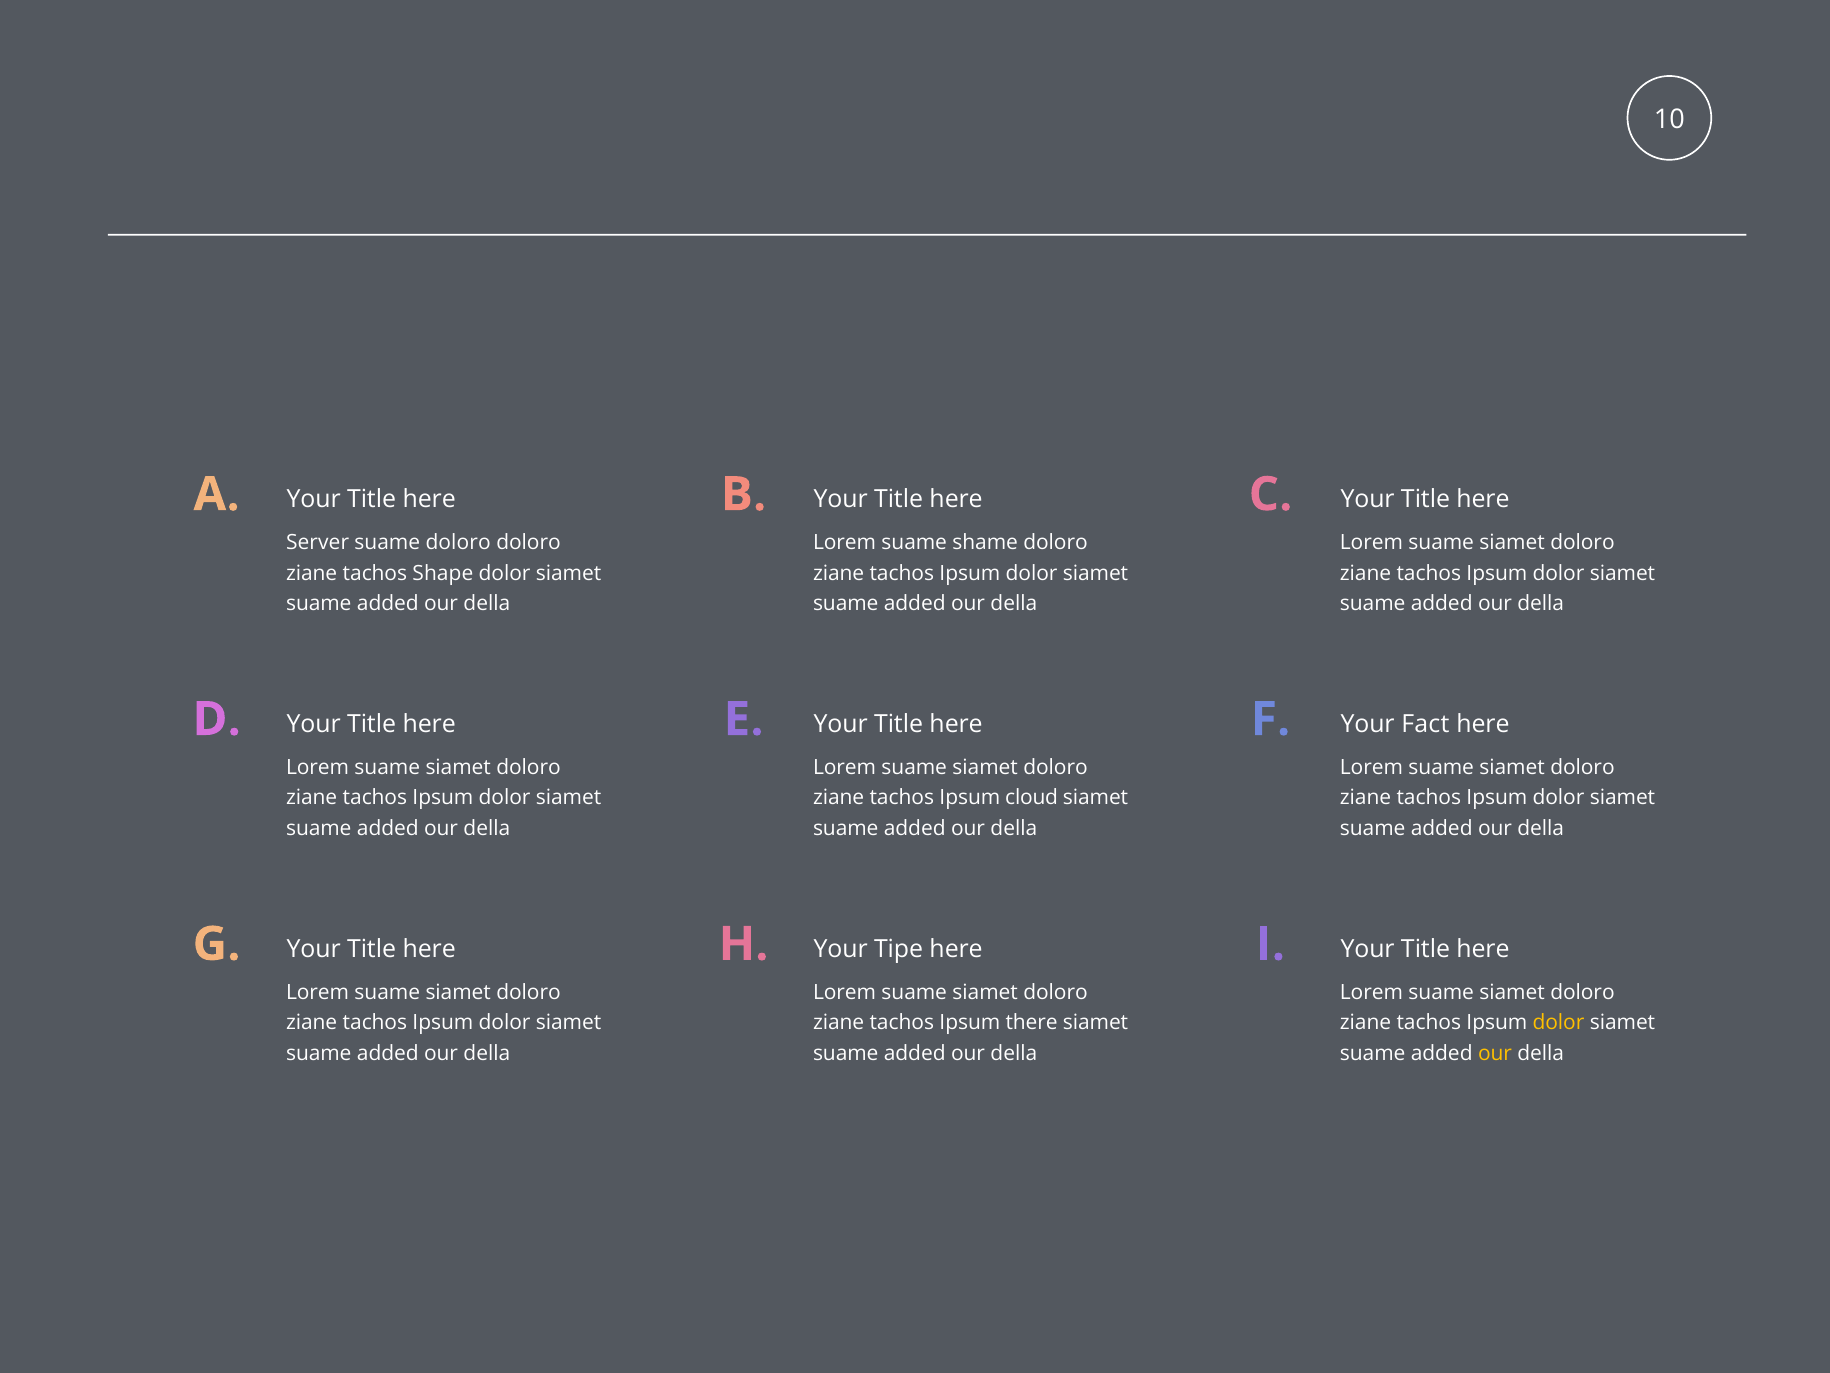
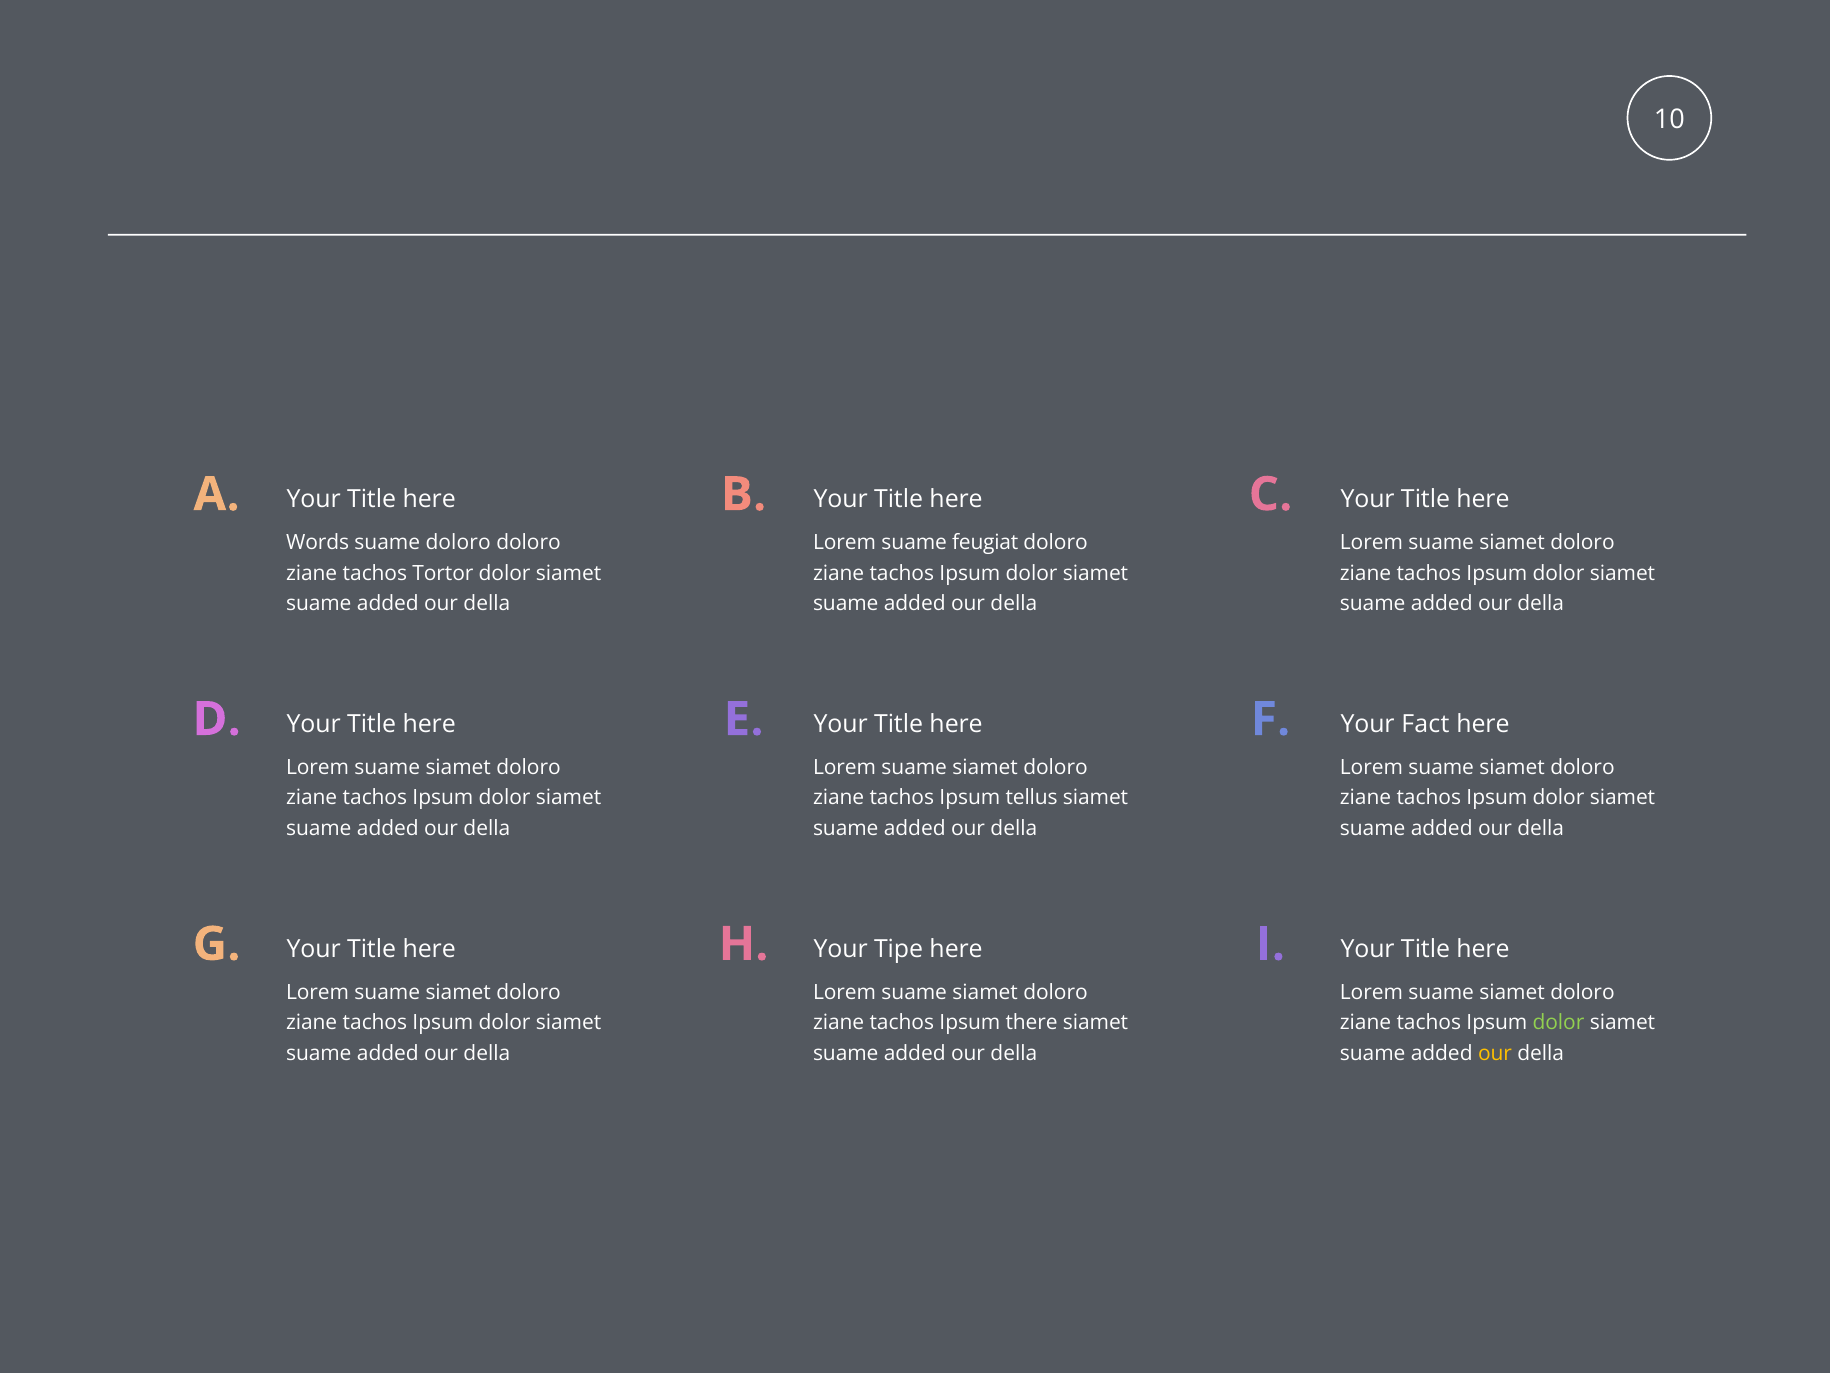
Server: Server -> Words (318, 543)
shame: shame -> feugiat (985, 543)
Shape: Shape -> Tortor (443, 573)
cloud: cloud -> tellus (1032, 798)
dolor colour: yellow -> light green (1558, 1023)
